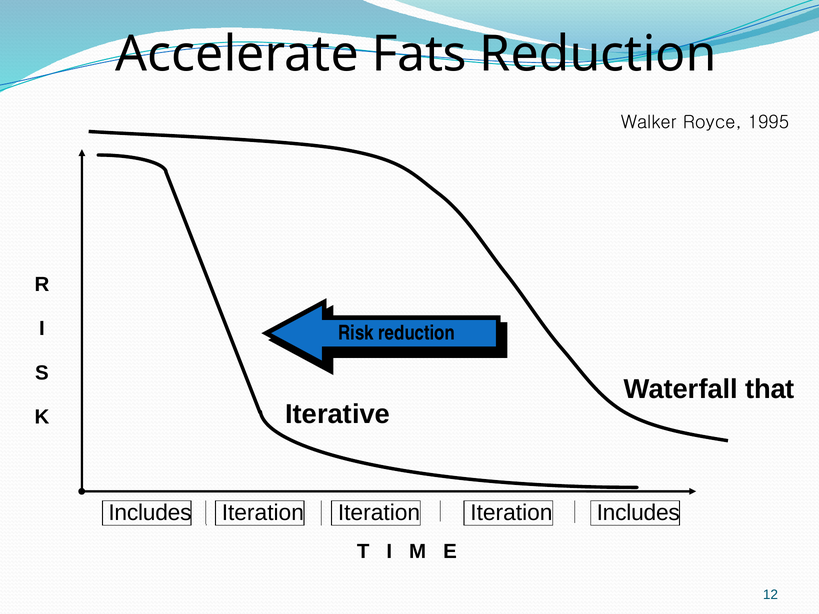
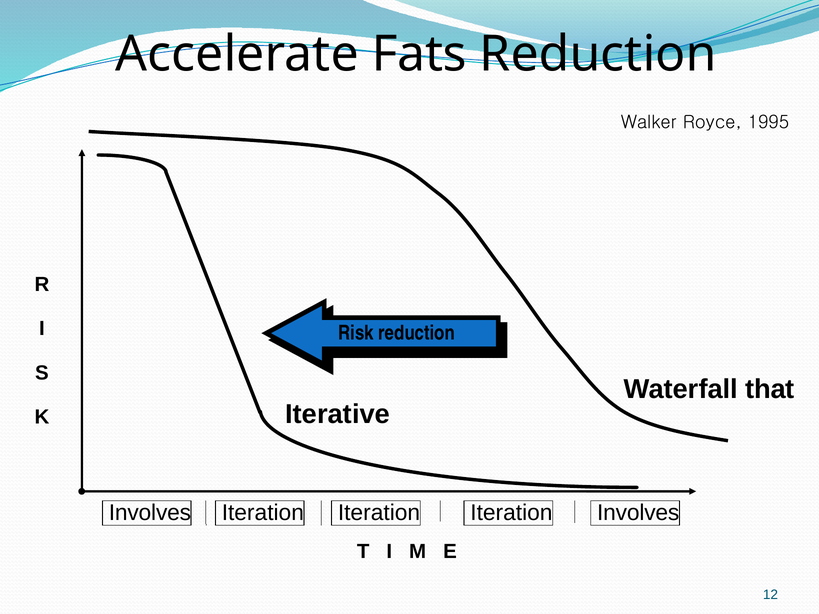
Includes: Includes -> Involves (150, 513)
Iteration Includes: Includes -> Involves (638, 513)
